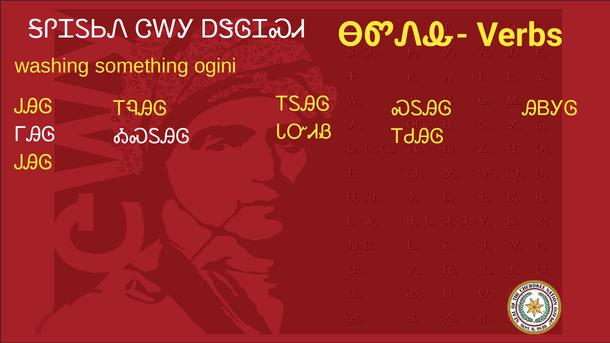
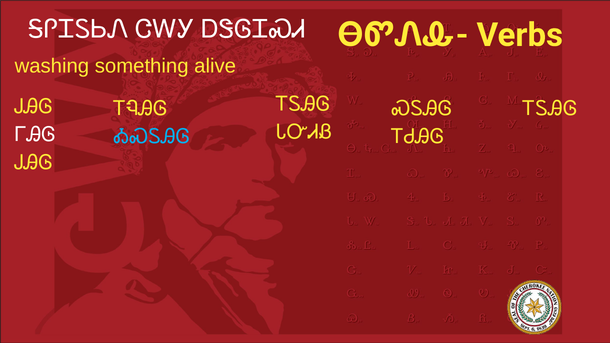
ogini: ogini -> alive (215, 66)
ᎯᏴᎩᎶ: ᎯᏴᎩᎶ -> ᎢᏚᎯᎶ (550, 109)
ᎣᏍᏚᎯᎶ colour: white -> light blue (152, 137)
